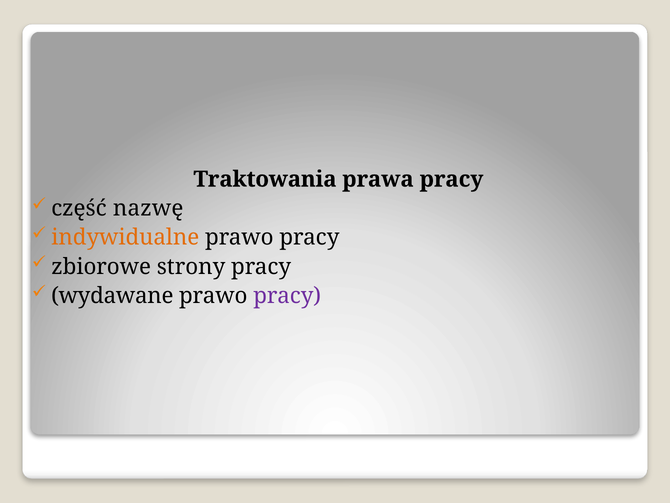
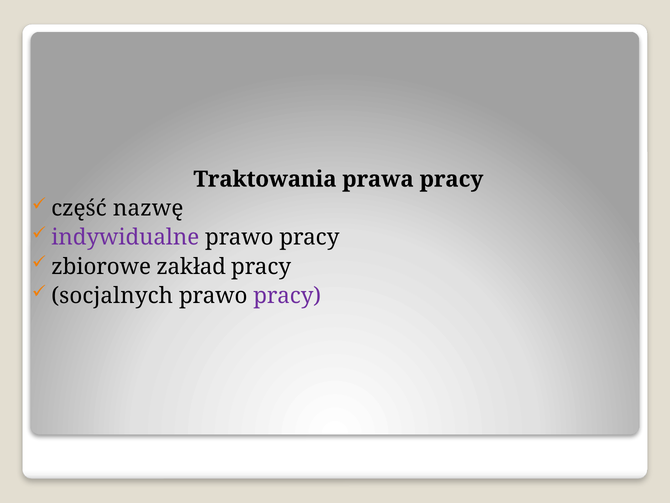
indywidualne colour: orange -> purple (125, 237)
strony: strony -> zakład (191, 266)
wydawane: wydawane -> socjalnych (112, 296)
